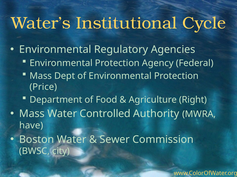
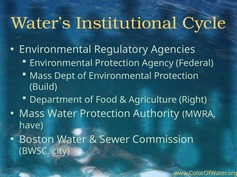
Price: Price -> Build (43, 87)
Water Controlled: Controlled -> Protection (105, 114)
